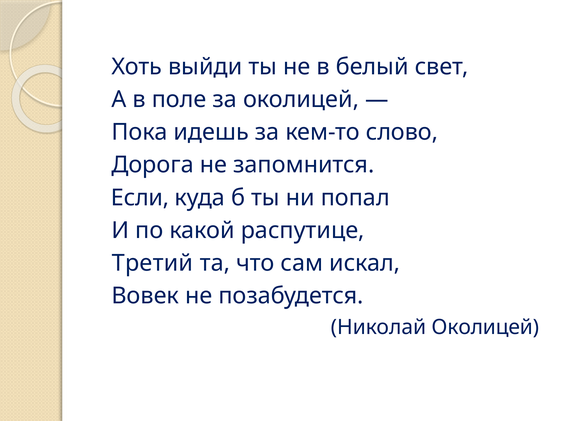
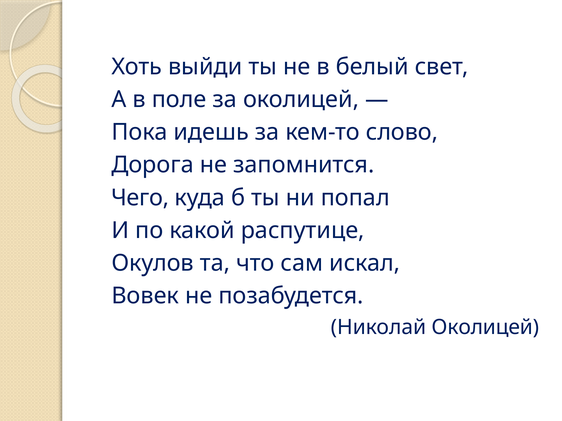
Если: Если -> Чего (140, 198)
Третий: Третий -> Окулов (153, 263)
